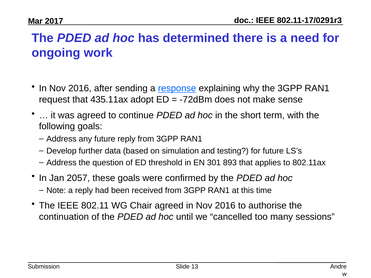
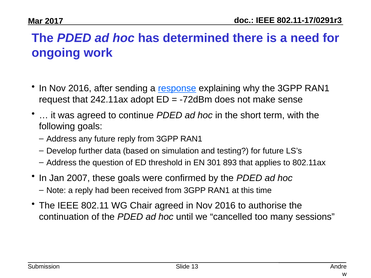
435.11ax: 435.11ax -> 242.11ax (109, 100)
2057: 2057 -> 2007 (78, 178)
